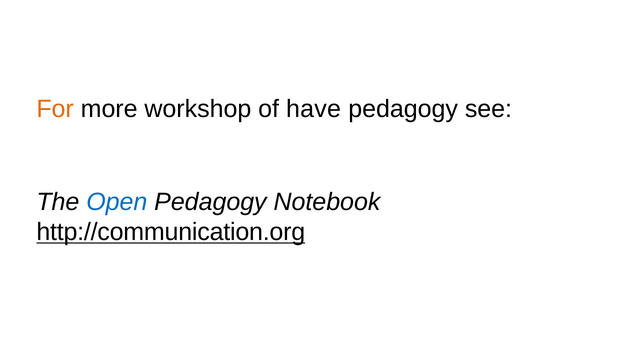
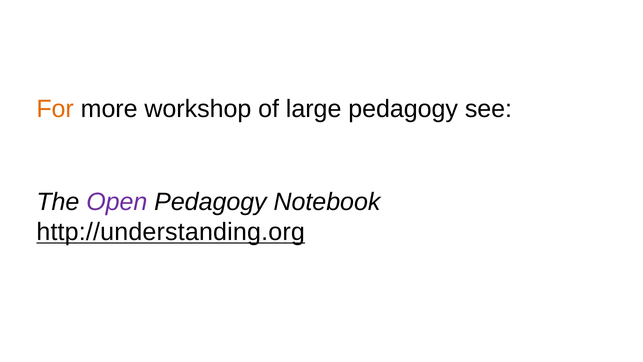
have: have -> large (314, 109)
Open colour: blue -> purple (117, 202)
http://communication.org: http://communication.org -> http://understanding.org (171, 232)
